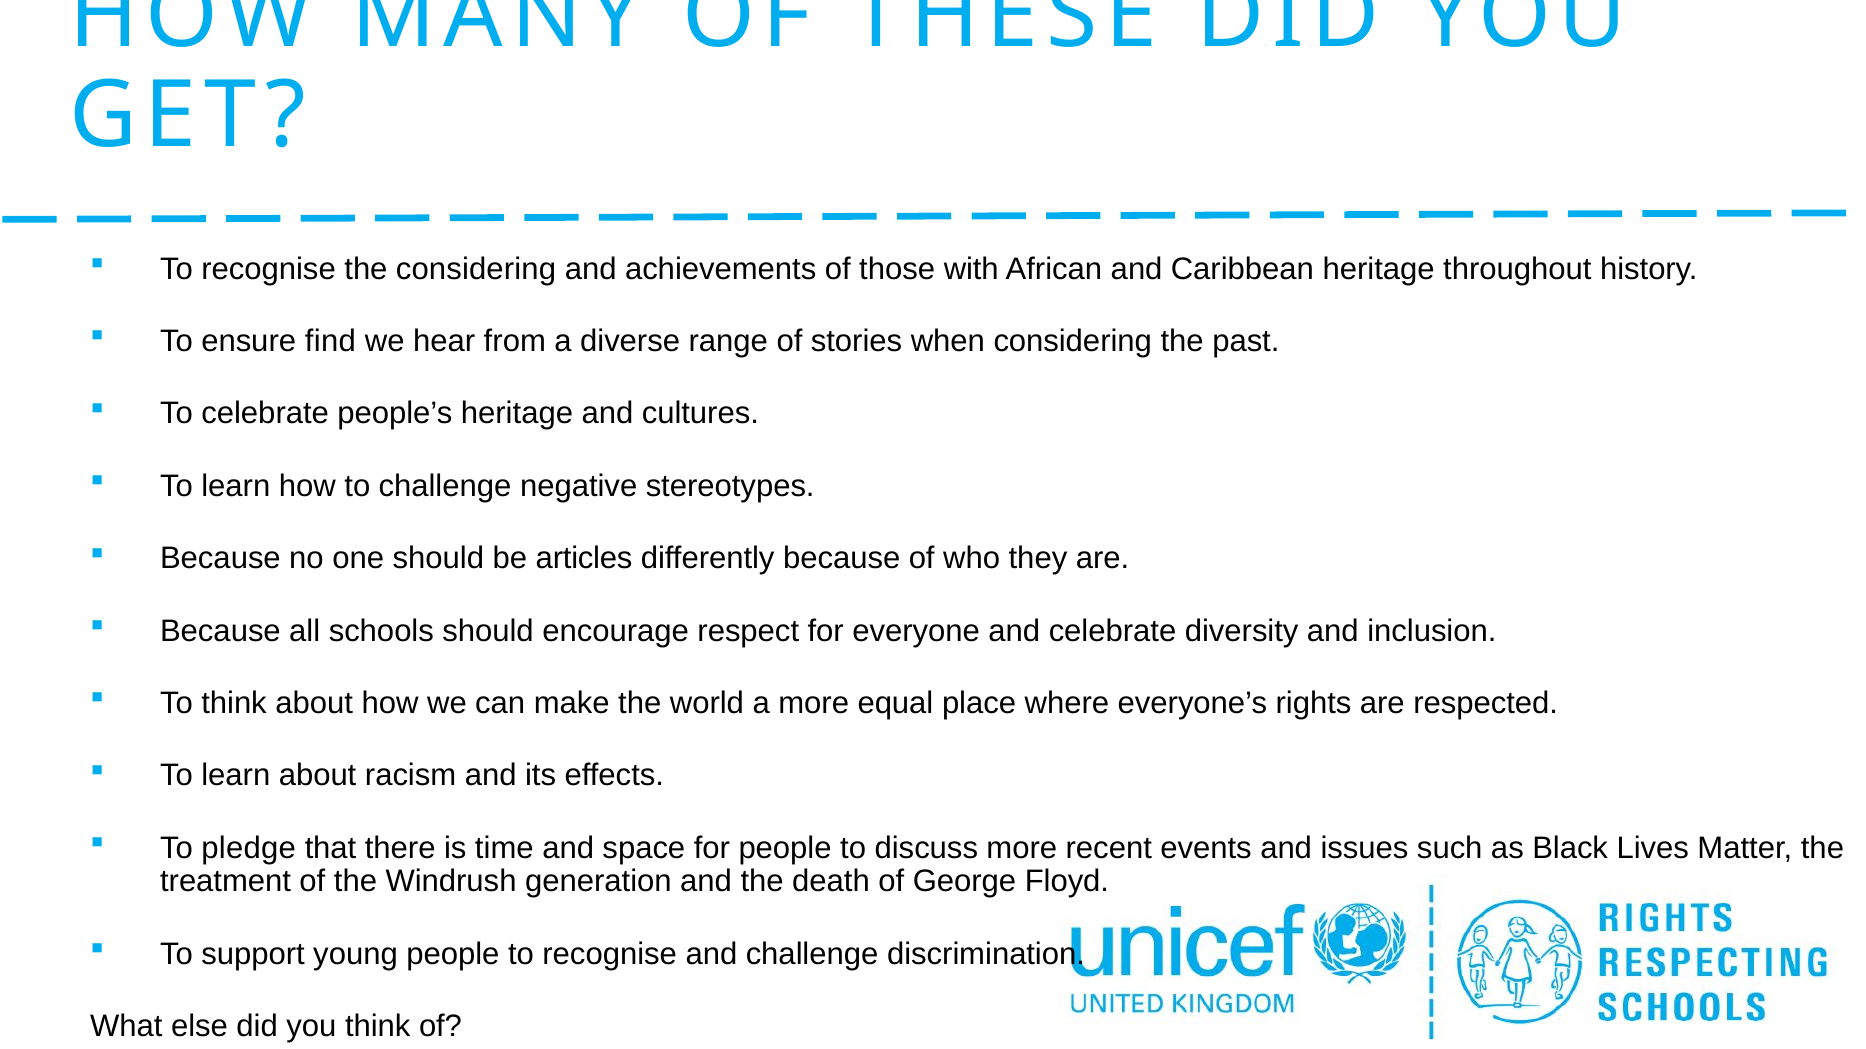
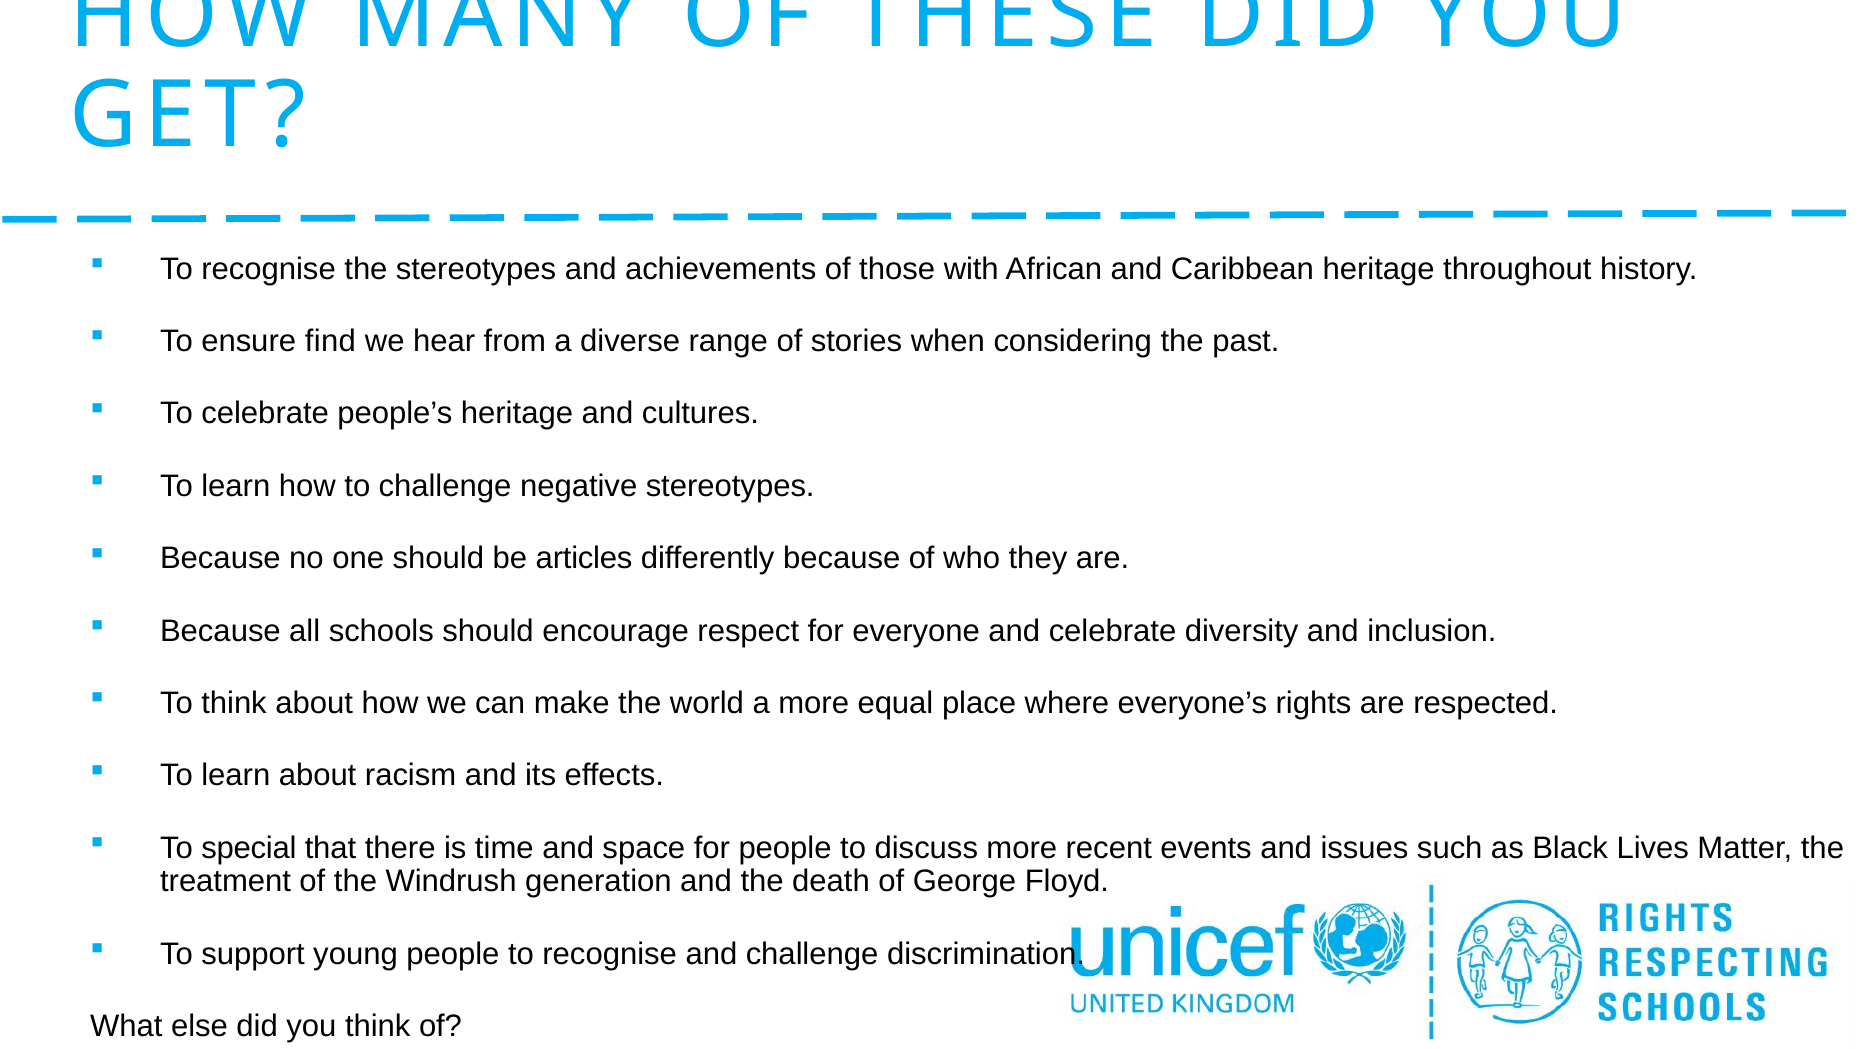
the considering: considering -> stereotypes (476, 269)
pledge: pledge -> special (249, 849)
